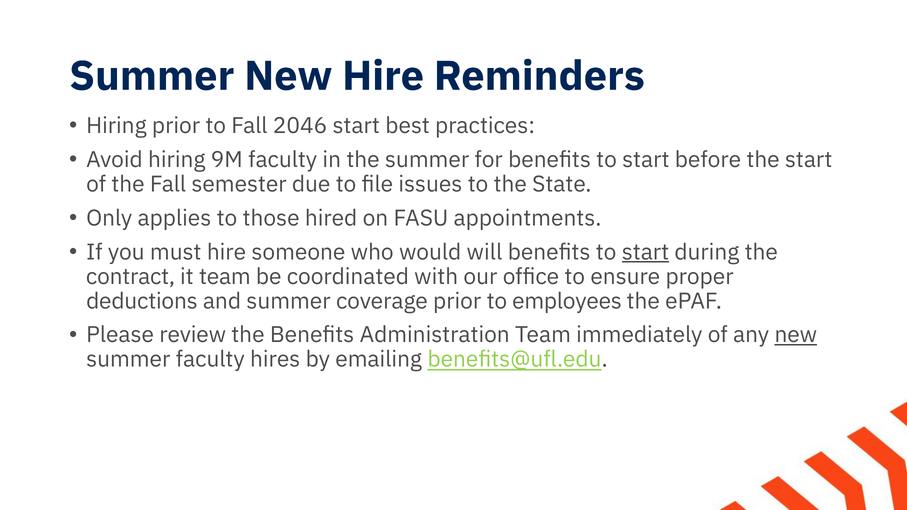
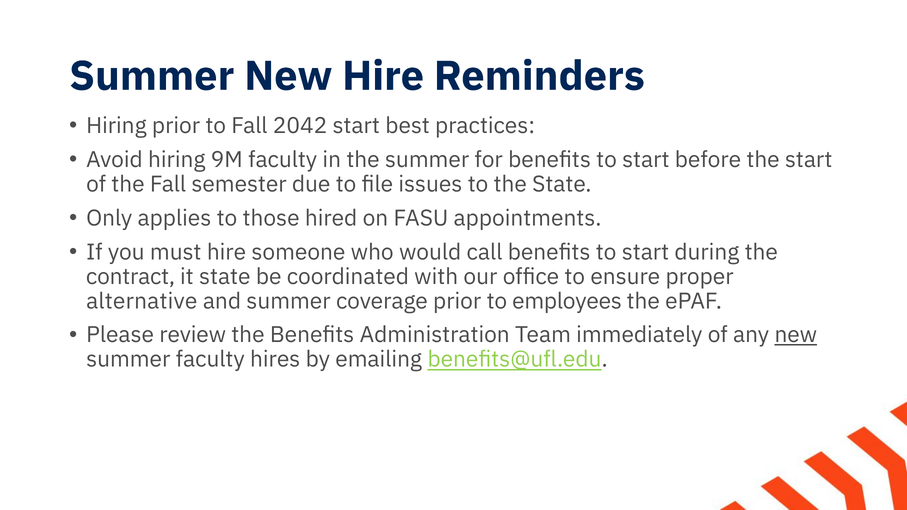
2046: 2046 -> 2042 (300, 126)
will: will -> call (484, 252)
start underline: present -> none (645, 252)
it team: team -> state (225, 277)
deductions: deductions -> alternative (142, 301)
